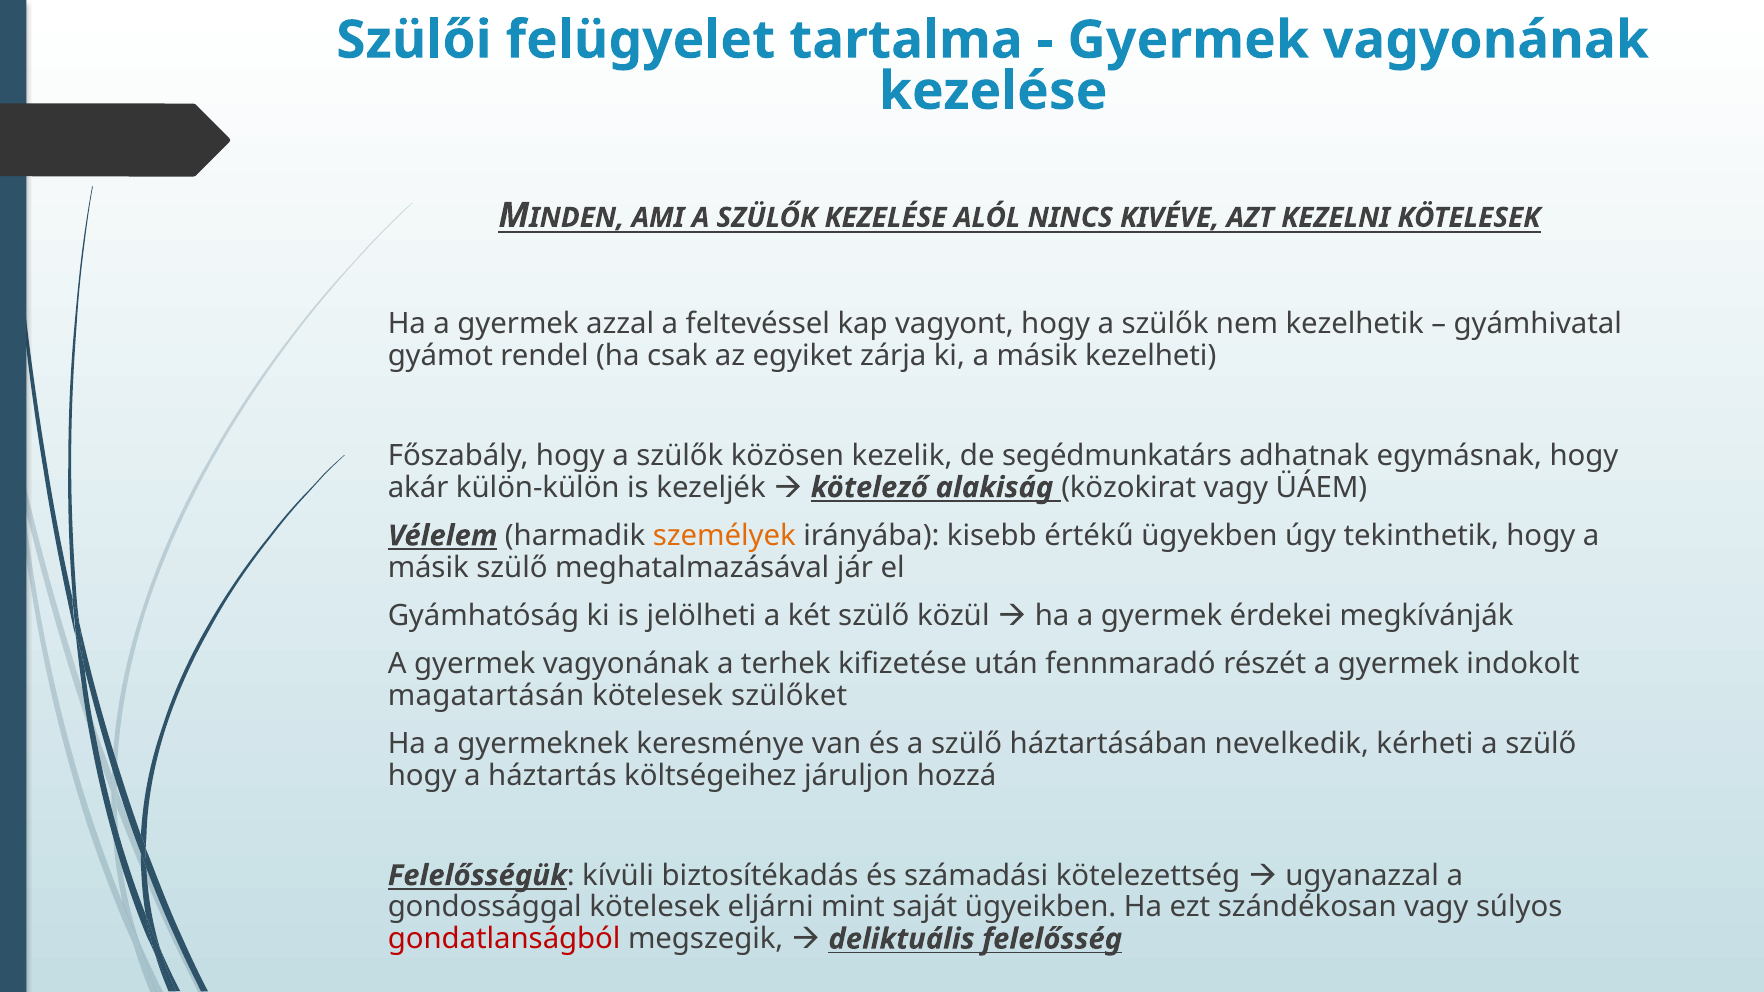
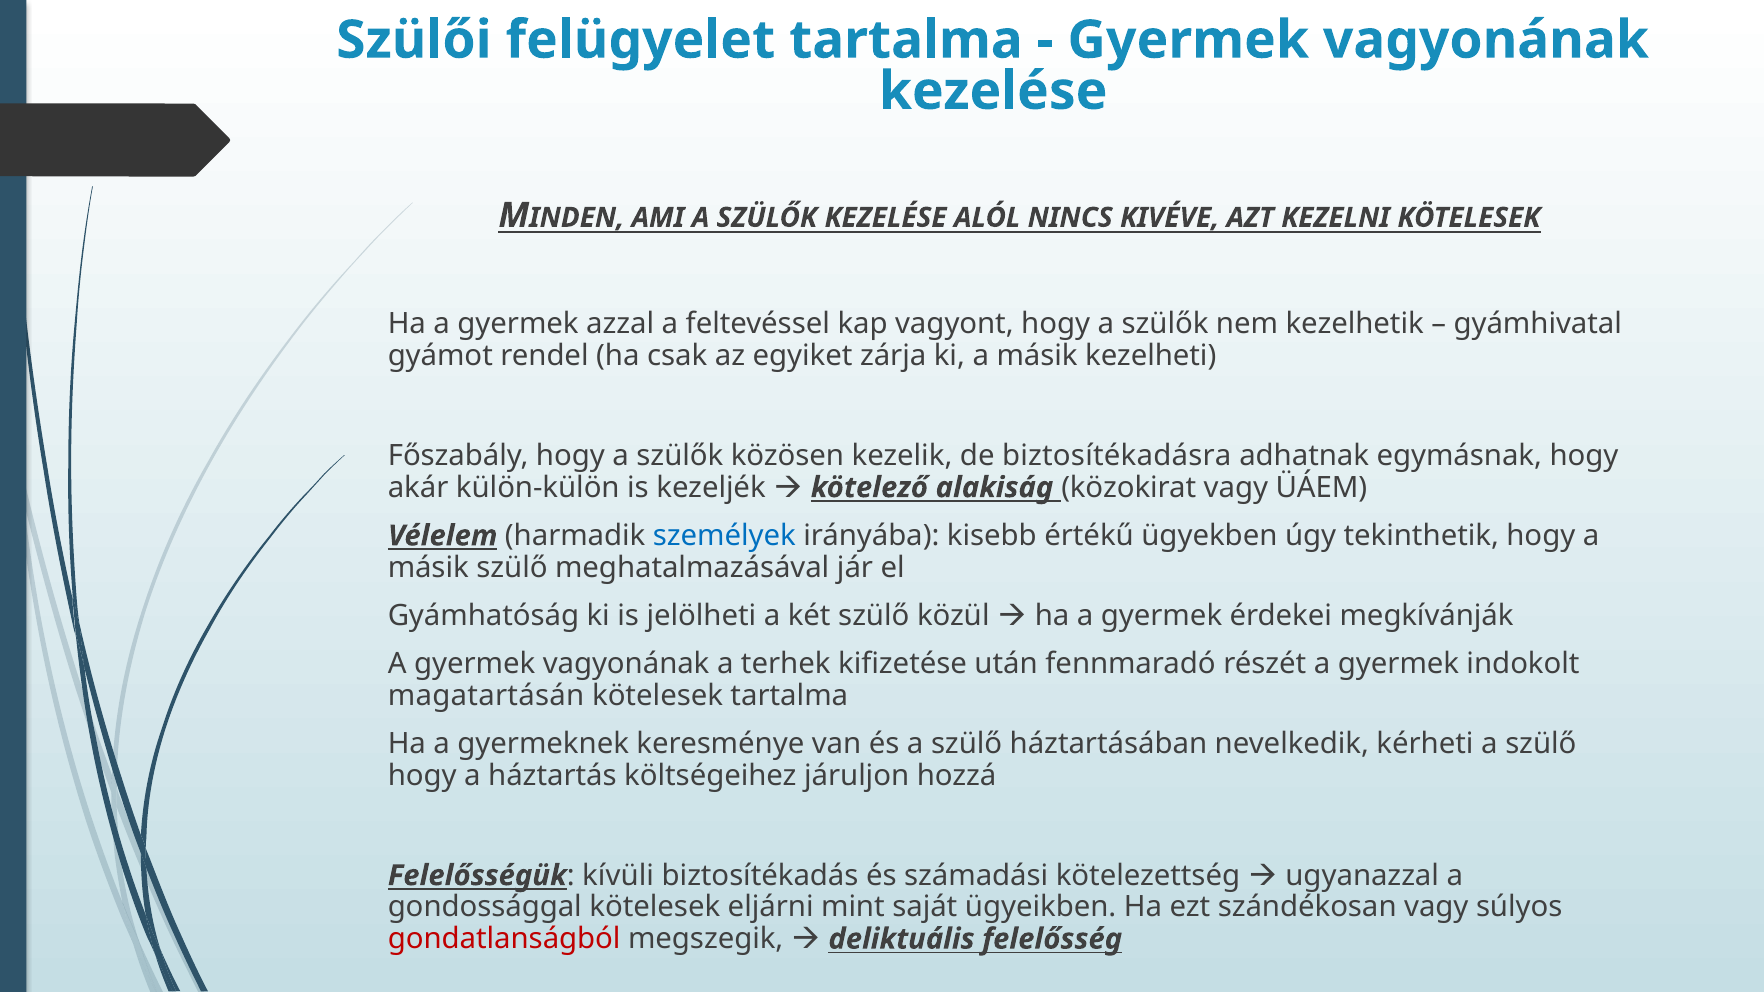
segédmunkatárs: segédmunkatárs -> biztosítékadásra (1117, 456)
személyek colour: orange -> blue (724, 536)
kötelesek szülőket: szülőket -> tartalma (789, 696)
